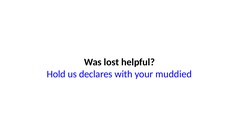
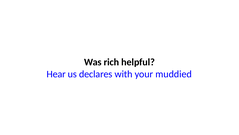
lost: lost -> rich (111, 62)
Hold: Hold -> Hear (56, 74)
